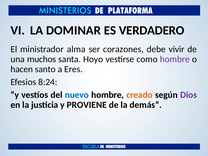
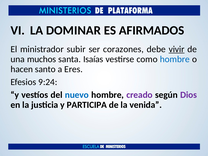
VERDADERO: VERDADERO -> AFIRMADOS (152, 30)
alma: alma -> subir (76, 49)
vivir underline: none -> present (177, 49)
Hoyo: Hoyo -> Isaías (93, 59)
hombre colour: purple -> blue (175, 59)
8:24: 8:24 -> 9:24 (48, 82)
creado colour: orange -> purple (139, 95)
PROVIENE: PROVIENE -> PARTICIPA (87, 105)
demás: demás -> venida (146, 105)
